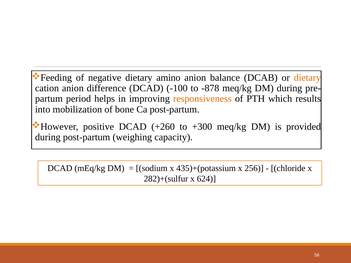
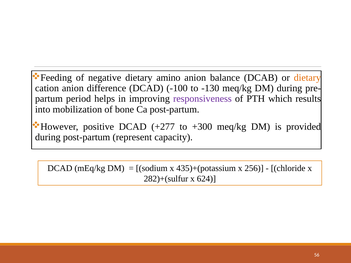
-878: -878 -> -130 (210, 88)
responsiveness colour: orange -> purple (202, 99)
+260: +260 -> +277 (163, 127)
weighing: weighing -> represent (132, 137)
